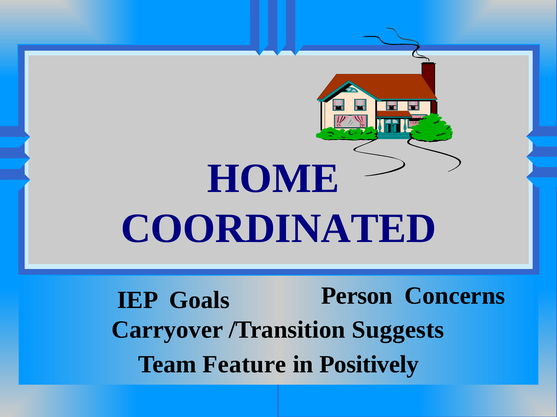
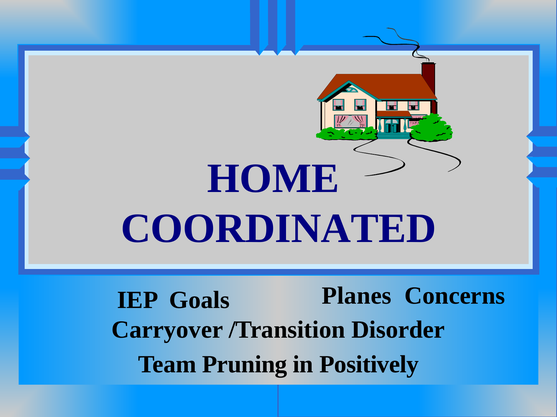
Person: Person -> Planes (357, 296)
Suggests: Suggests -> Disorder (398, 330)
Feature: Feature -> Pruning (245, 365)
